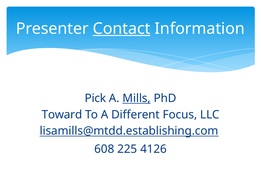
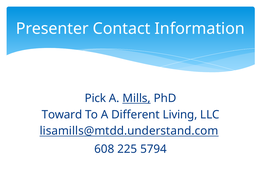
Contact underline: present -> none (122, 29)
Focus: Focus -> Living (180, 114)
lisamills@mtdd.establishing.com: lisamills@mtdd.establishing.com -> lisamills@mtdd.understand.com (129, 131)
4126: 4126 -> 5794 (153, 149)
